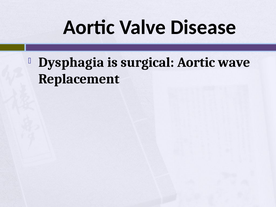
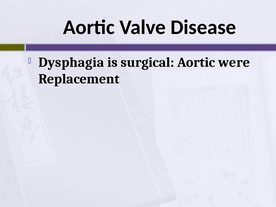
wave: wave -> were (234, 62)
